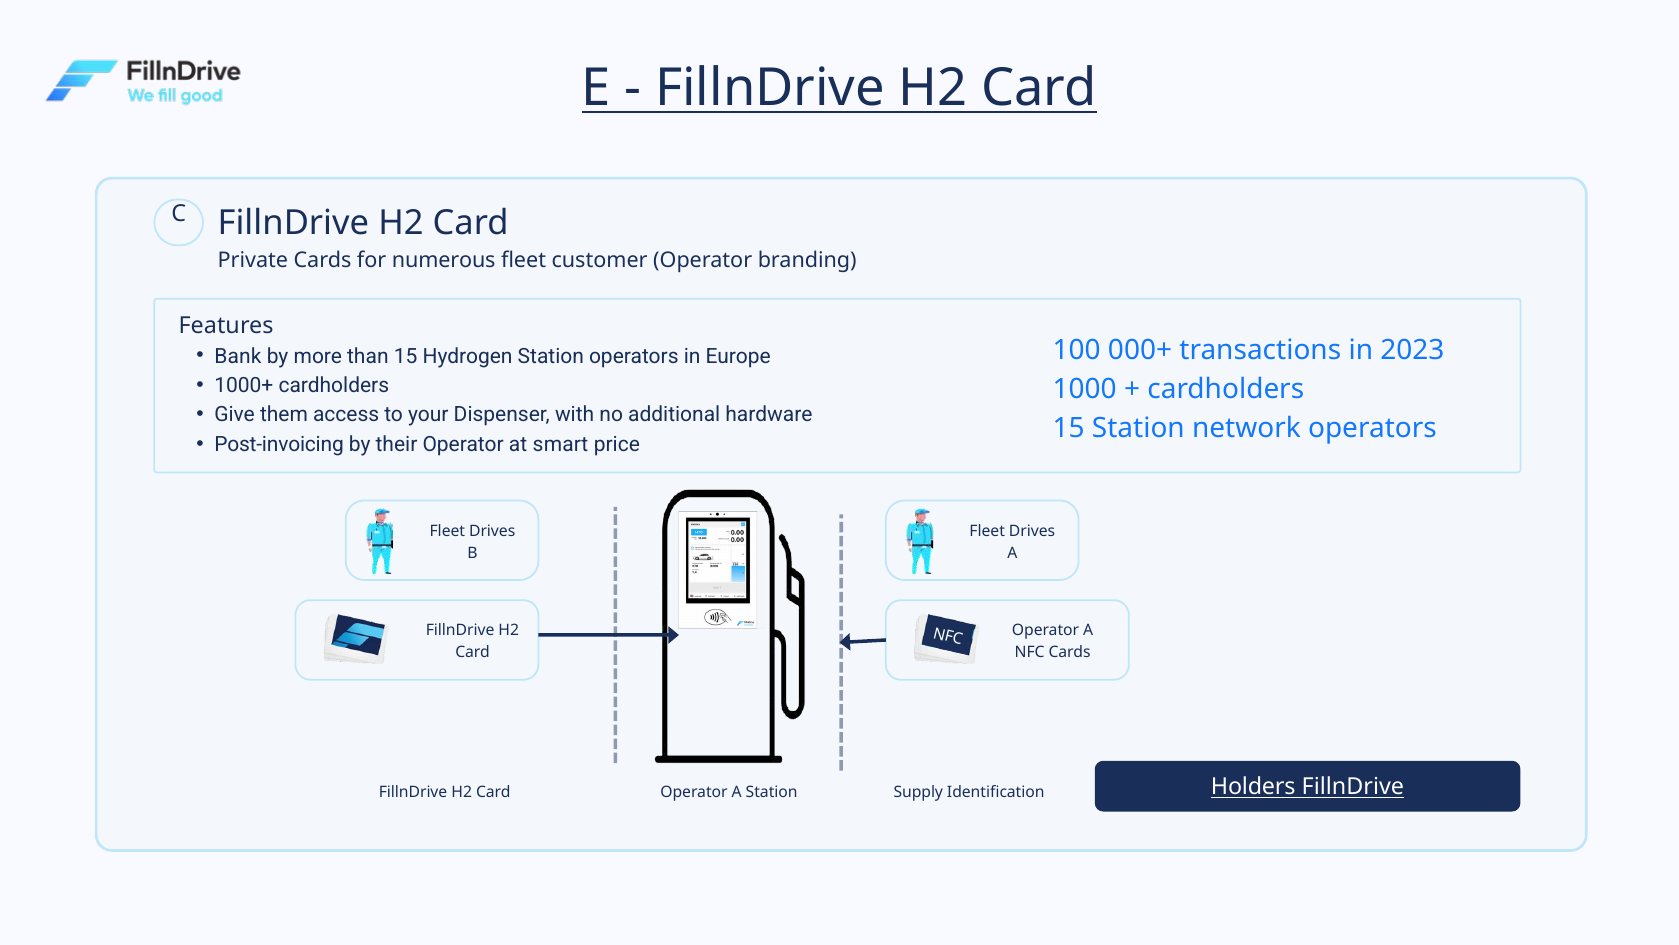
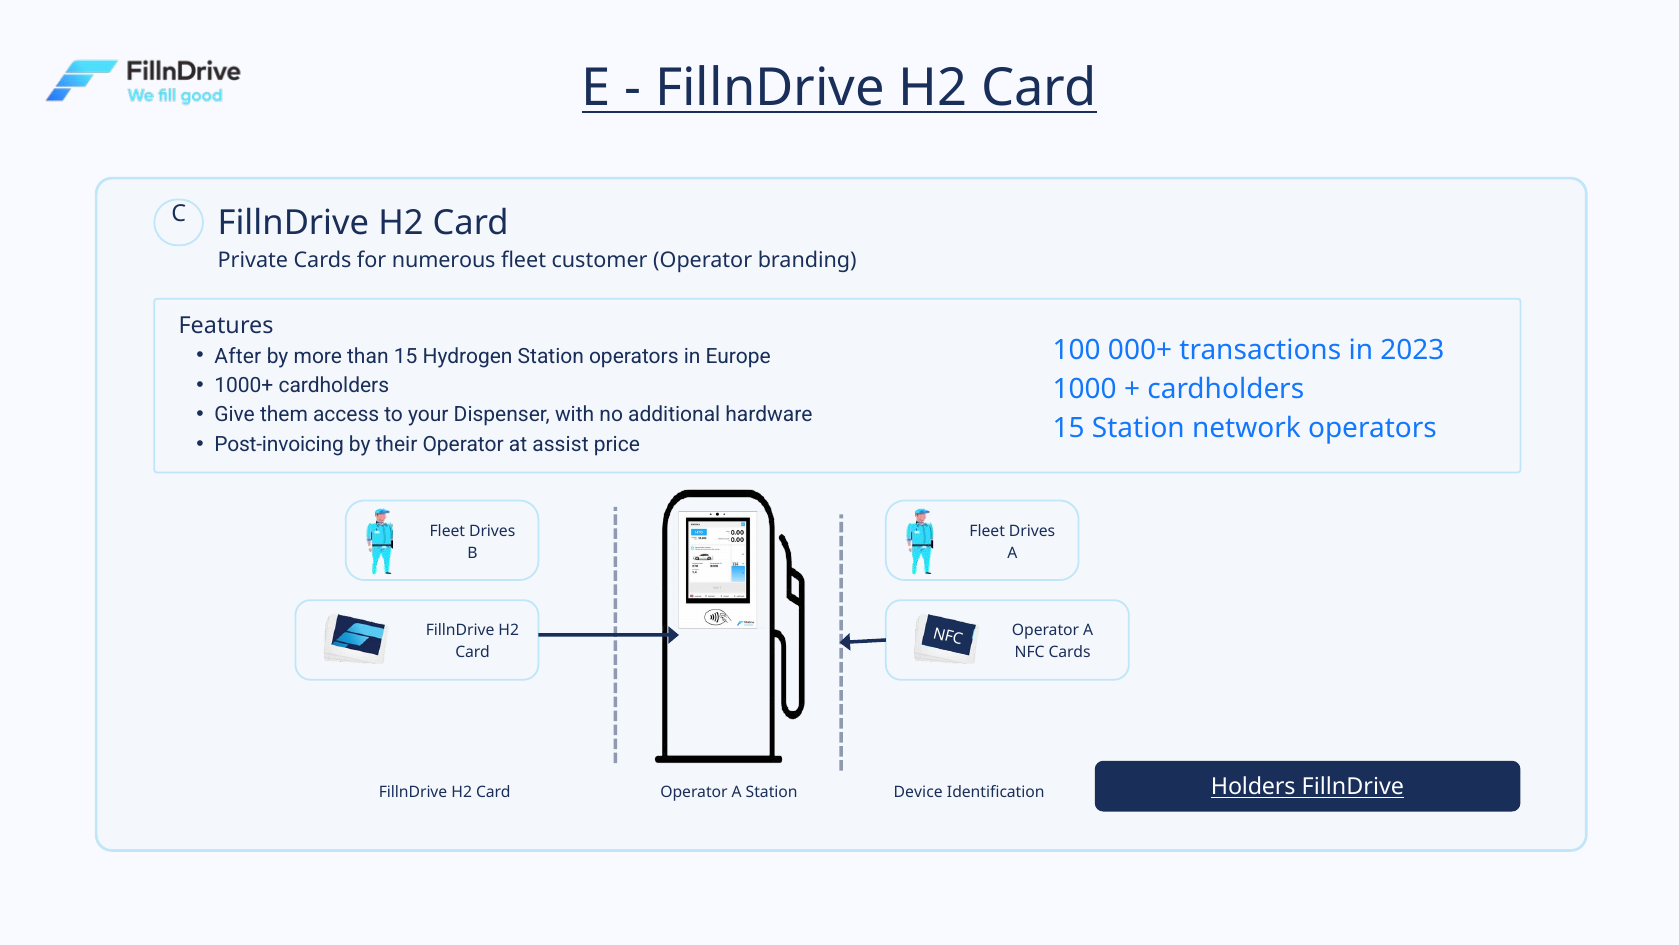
Bank: Bank -> After (238, 356)
smart: smart -> assist (560, 444)
Supply: Supply -> Device (918, 791)
